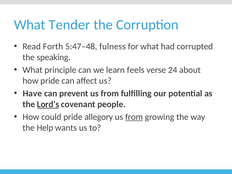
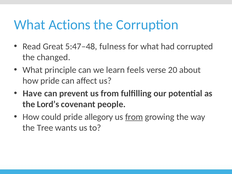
Tender: Tender -> Actions (70, 25)
Forth: Forth -> Great (53, 47)
speaking: speaking -> changed (54, 57)
24: 24 -> 20 (173, 70)
Lord’s underline: present -> none (48, 104)
Help: Help -> Tree (45, 128)
